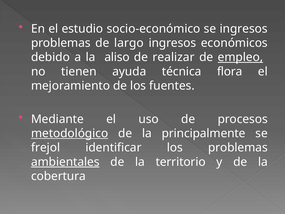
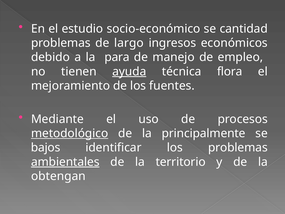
se ingresos: ingresos -> cantidad (244, 29)
aliso: aliso -> para (117, 57)
realizar: realizar -> manejo (174, 57)
empleo underline: present -> none (240, 57)
ayuda underline: none -> present (129, 71)
frejol: frejol -> bajos (46, 147)
cobertura: cobertura -> obtengan (58, 176)
